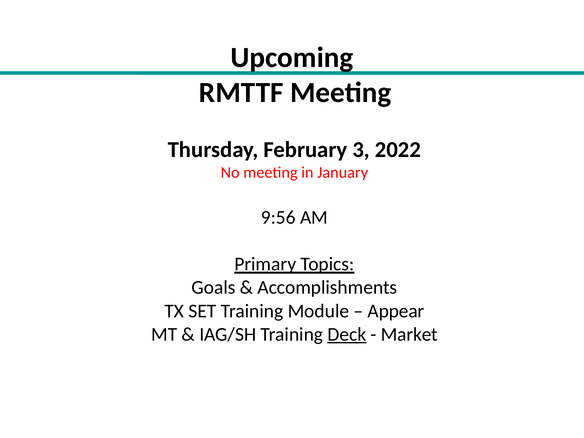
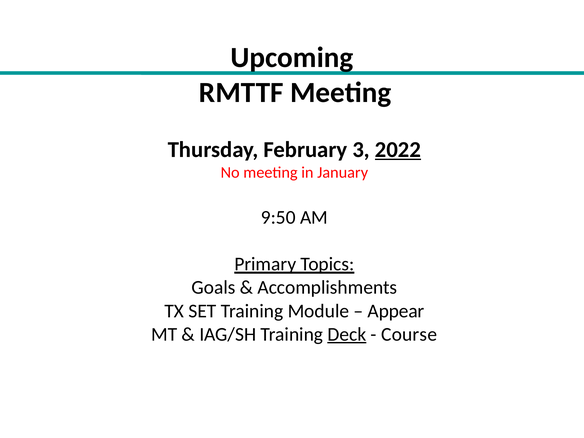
2022 underline: none -> present (398, 150)
9:56: 9:56 -> 9:50 (278, 217)
Market: Market -> Course (409, 334)
